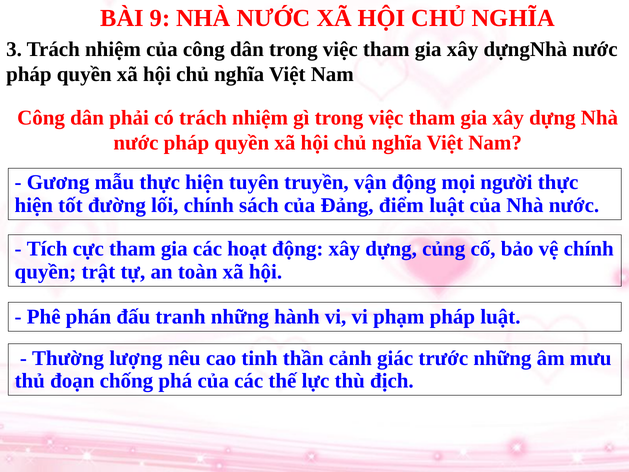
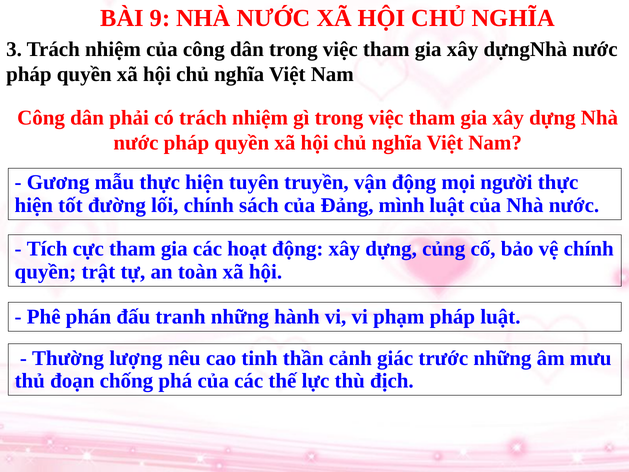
điểm: điểm -> mình (402, 205)
